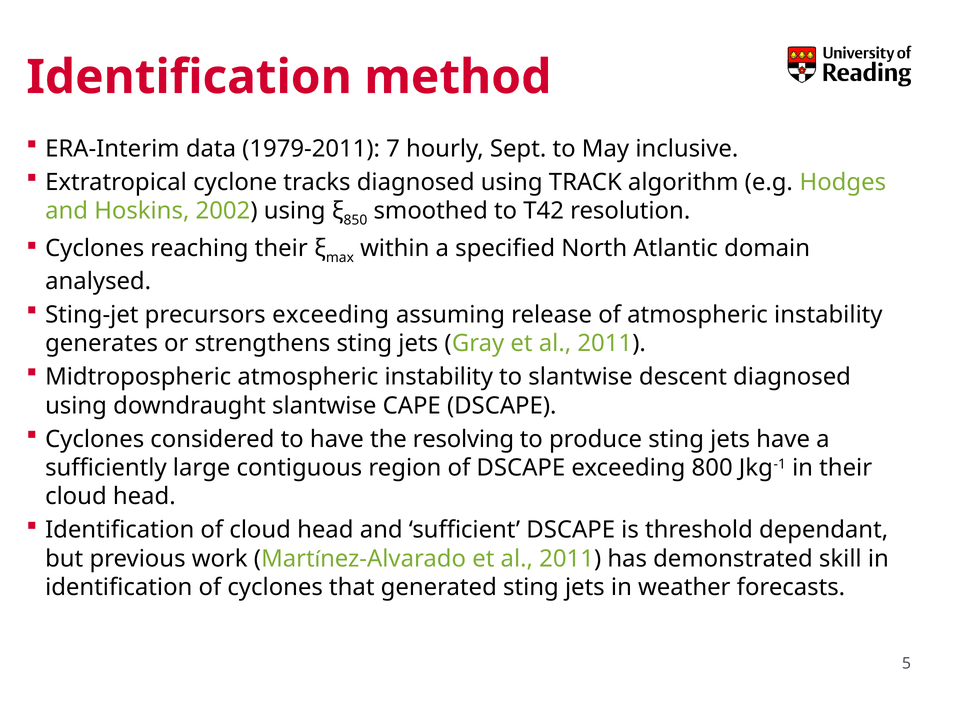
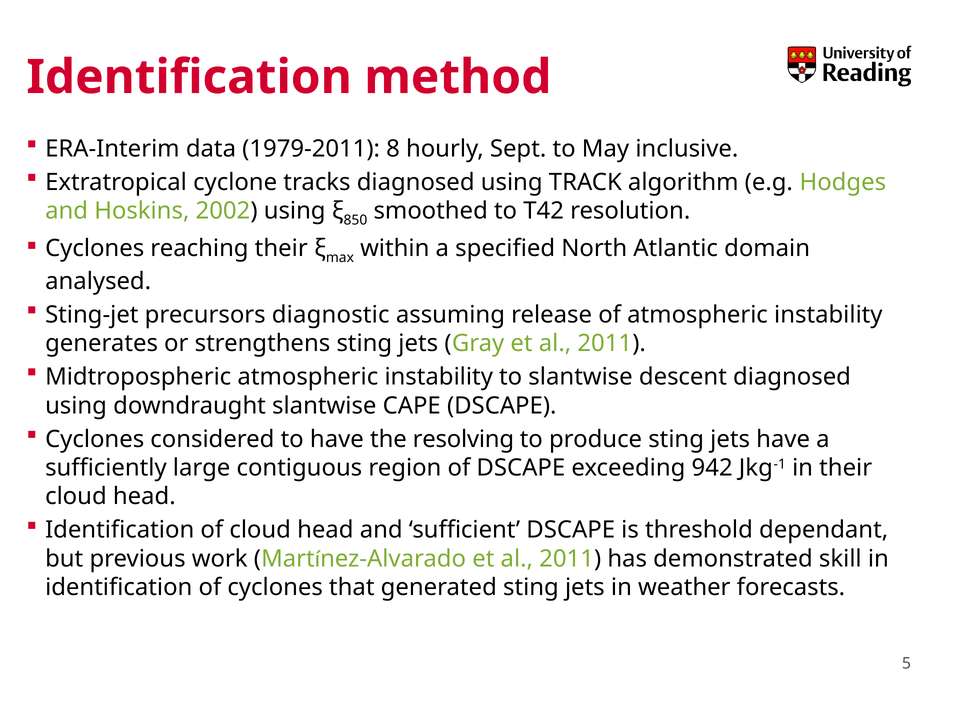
7: 7 -> 8 (393, 149)
precursors exceeding: exceeding -> diagnostic (331, 315)
800: 800 -> 942 (712, 468)
